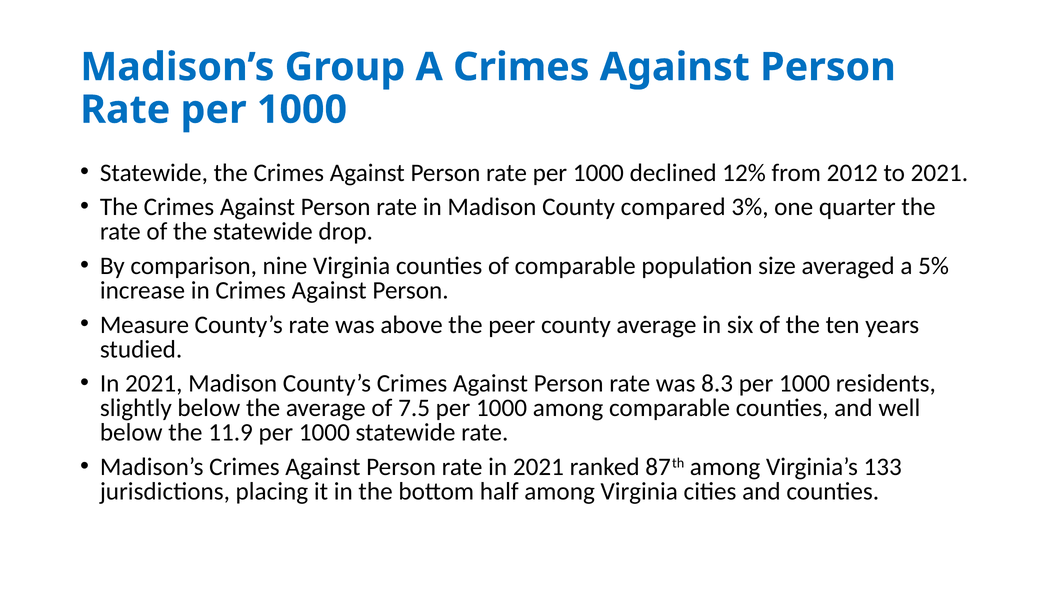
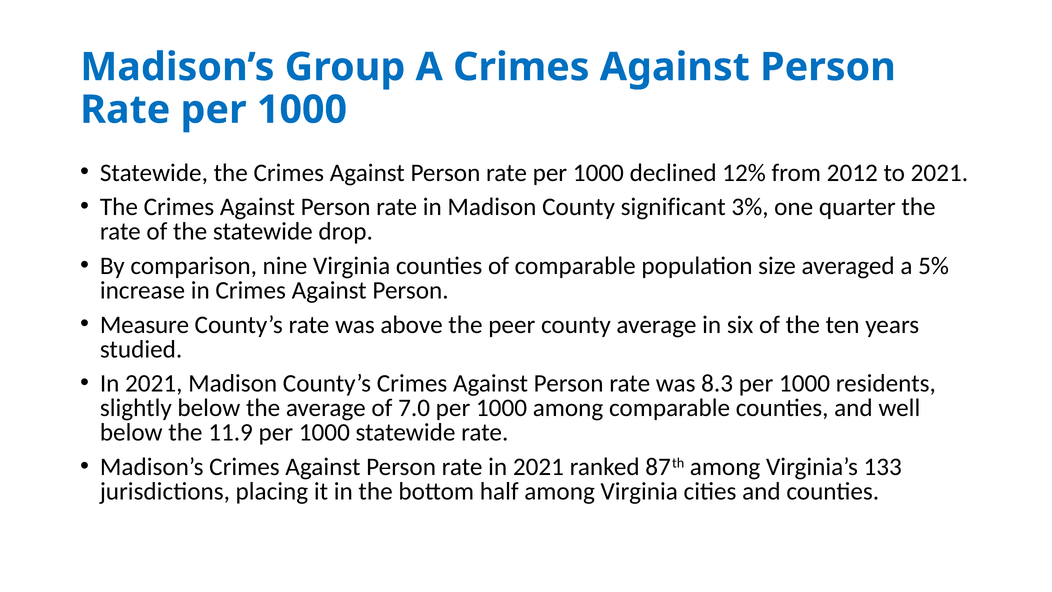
compared: compared -> significant (673, 207)
7.5: 7.5 -> 7.0 (414, 408)
